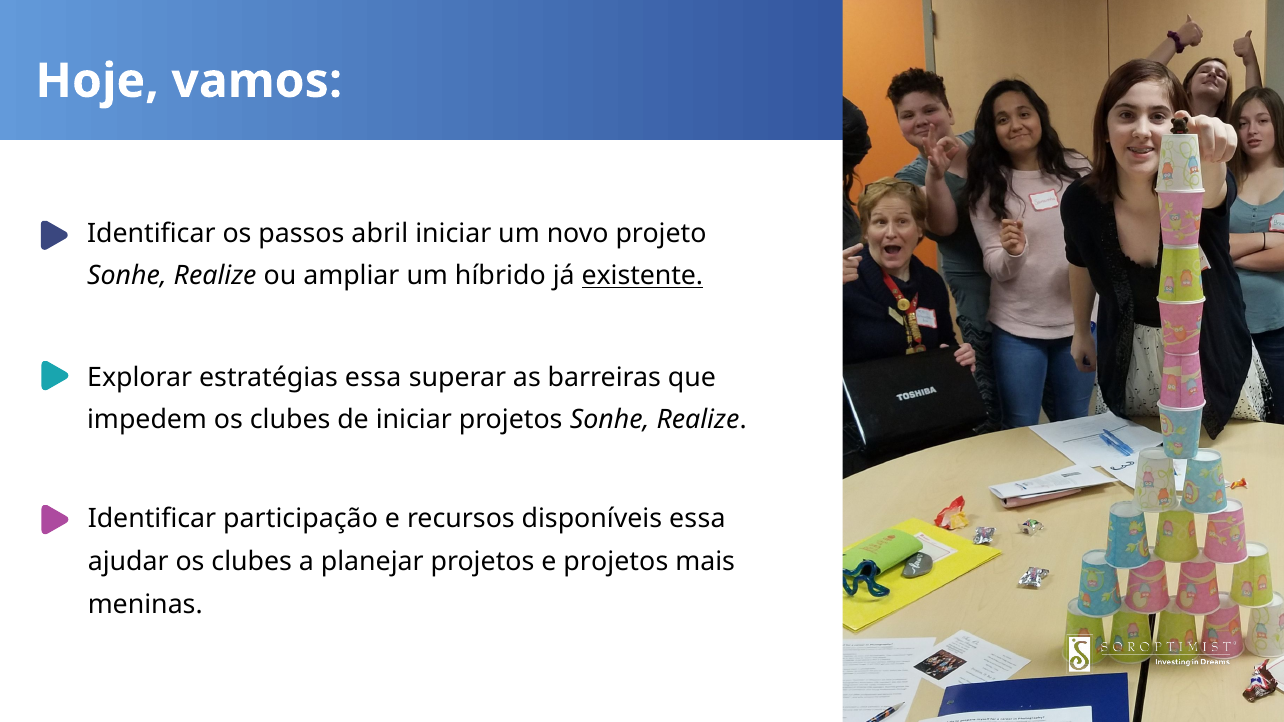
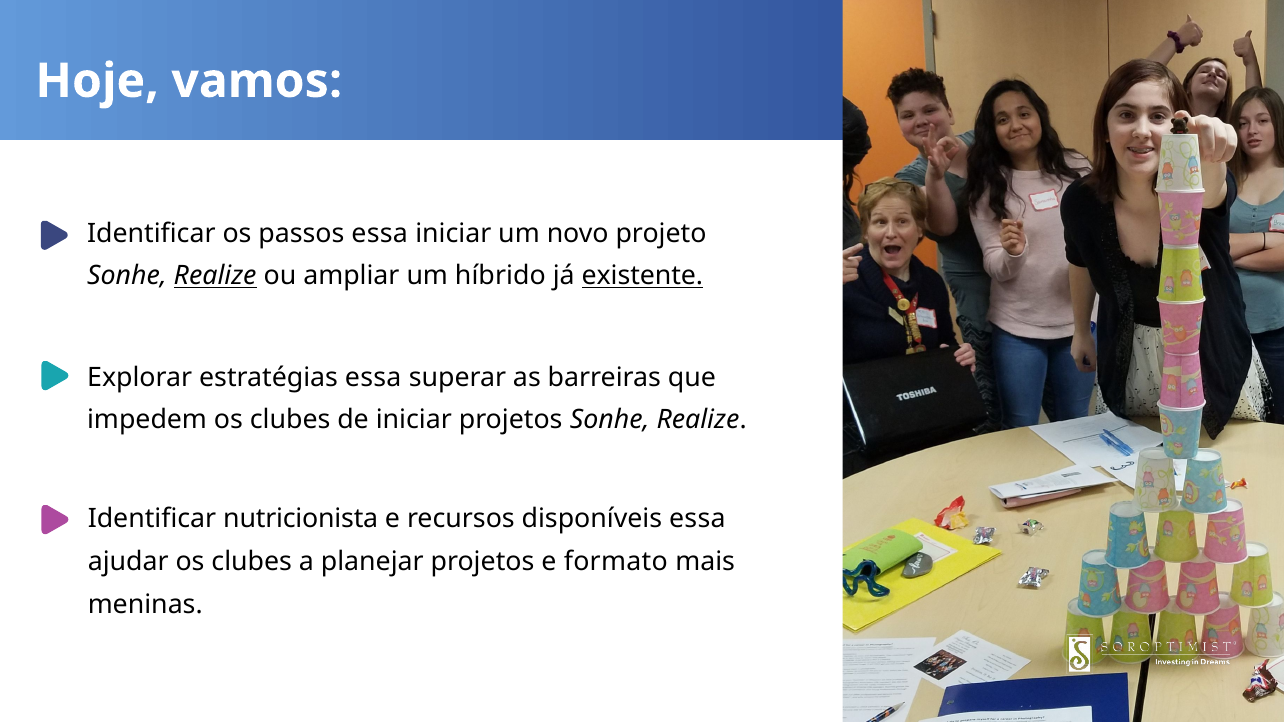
passos abril: abril -> essa (380, 233)
Realize underline: none -> present (215, 276)
participação: participação -> nutricionista (301, 519)
e projetos: projetos -> formato (616, 562)
